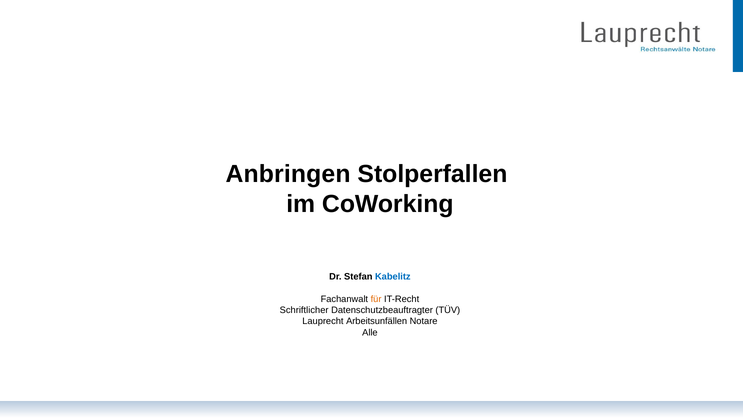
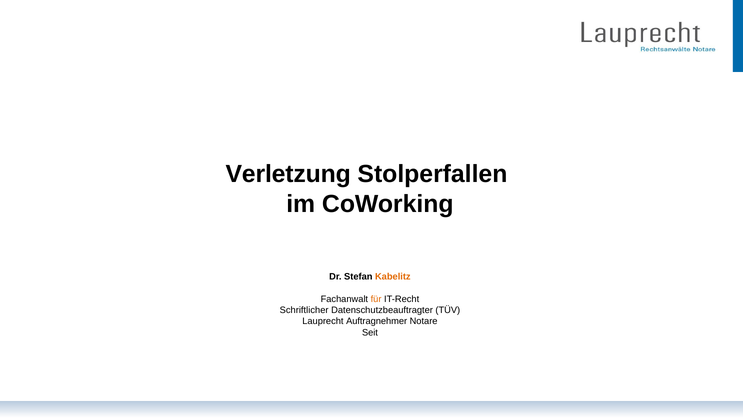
Anbringen: Anbringen -> Verletzung (288, 174)
Kabelitz colour: blue -> orange (393, 277)
Arbeitsunfällen: Arbeitsunfällen -> Auftragnehmer (377, 321)
Alle: Alle -> Seit (370, 333)
